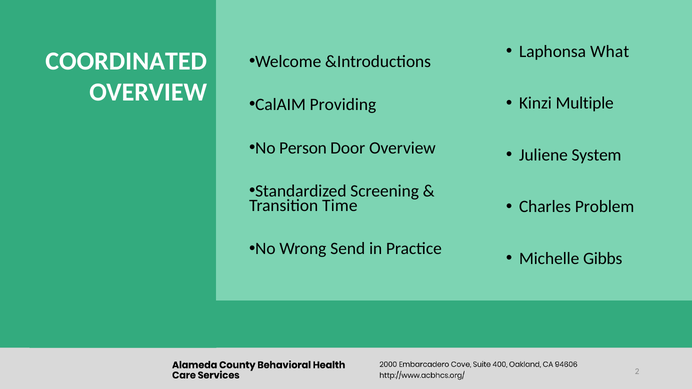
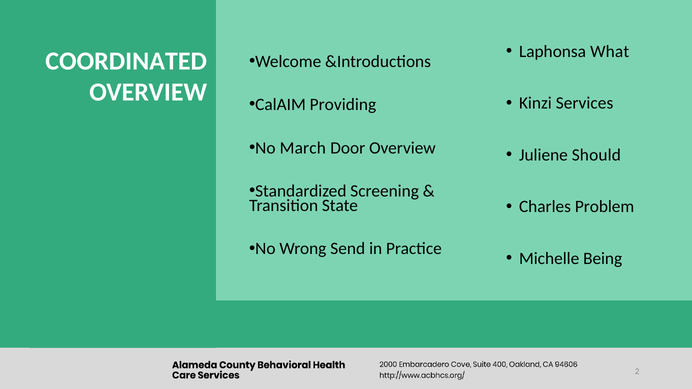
Multiple: Multiple -> Services (585, 103)
Person: Person -> March (303, 148)
System: System -> Should (596, 155)
Time: Time -> State (340, 206)
Gibbs: Gibbs -> Being (603, 259)
